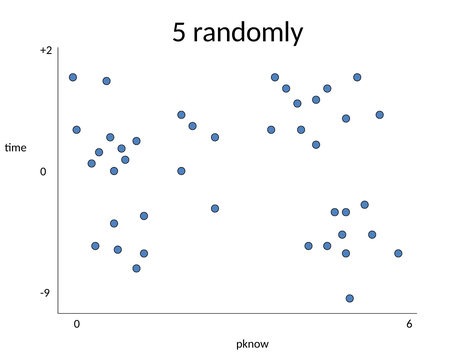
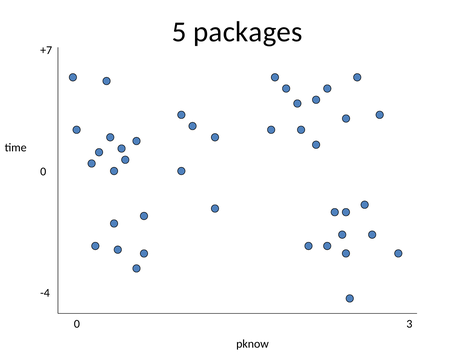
randomly: randomly -> packages (248, 32)
+2: +2 -> +7 (46, 50)
-9: -9 -> -4 (45, 292)
6: 6 -> 3 (409, 323)
